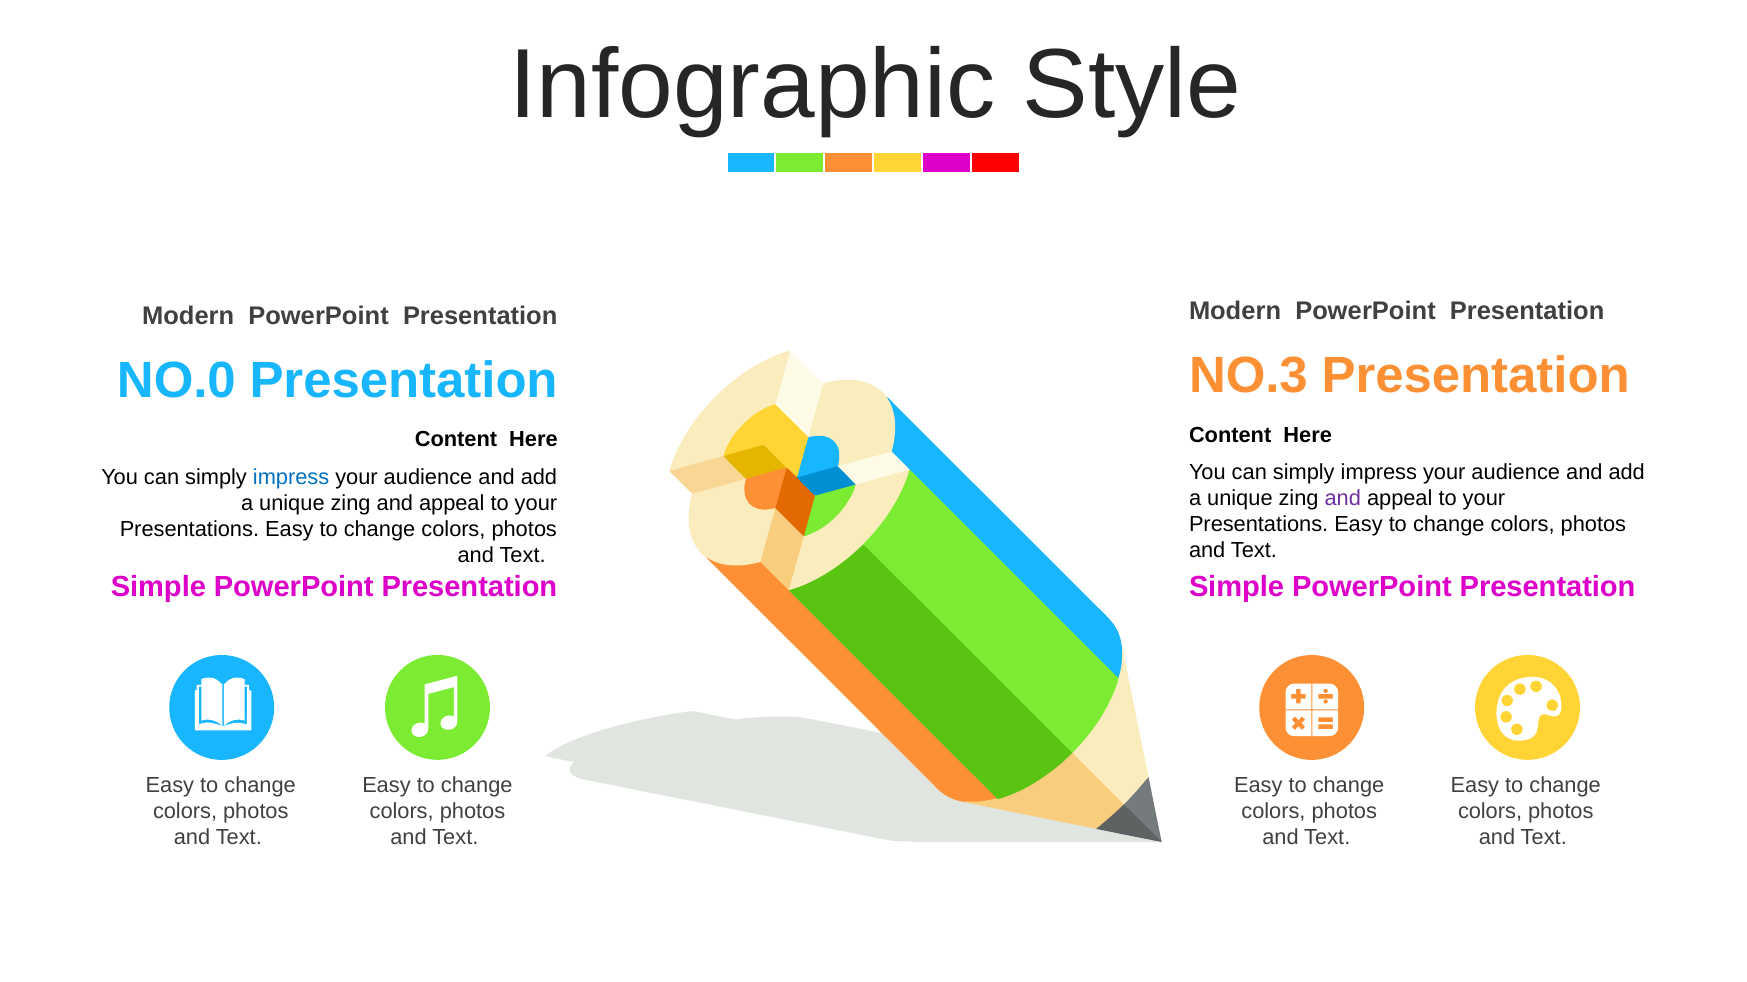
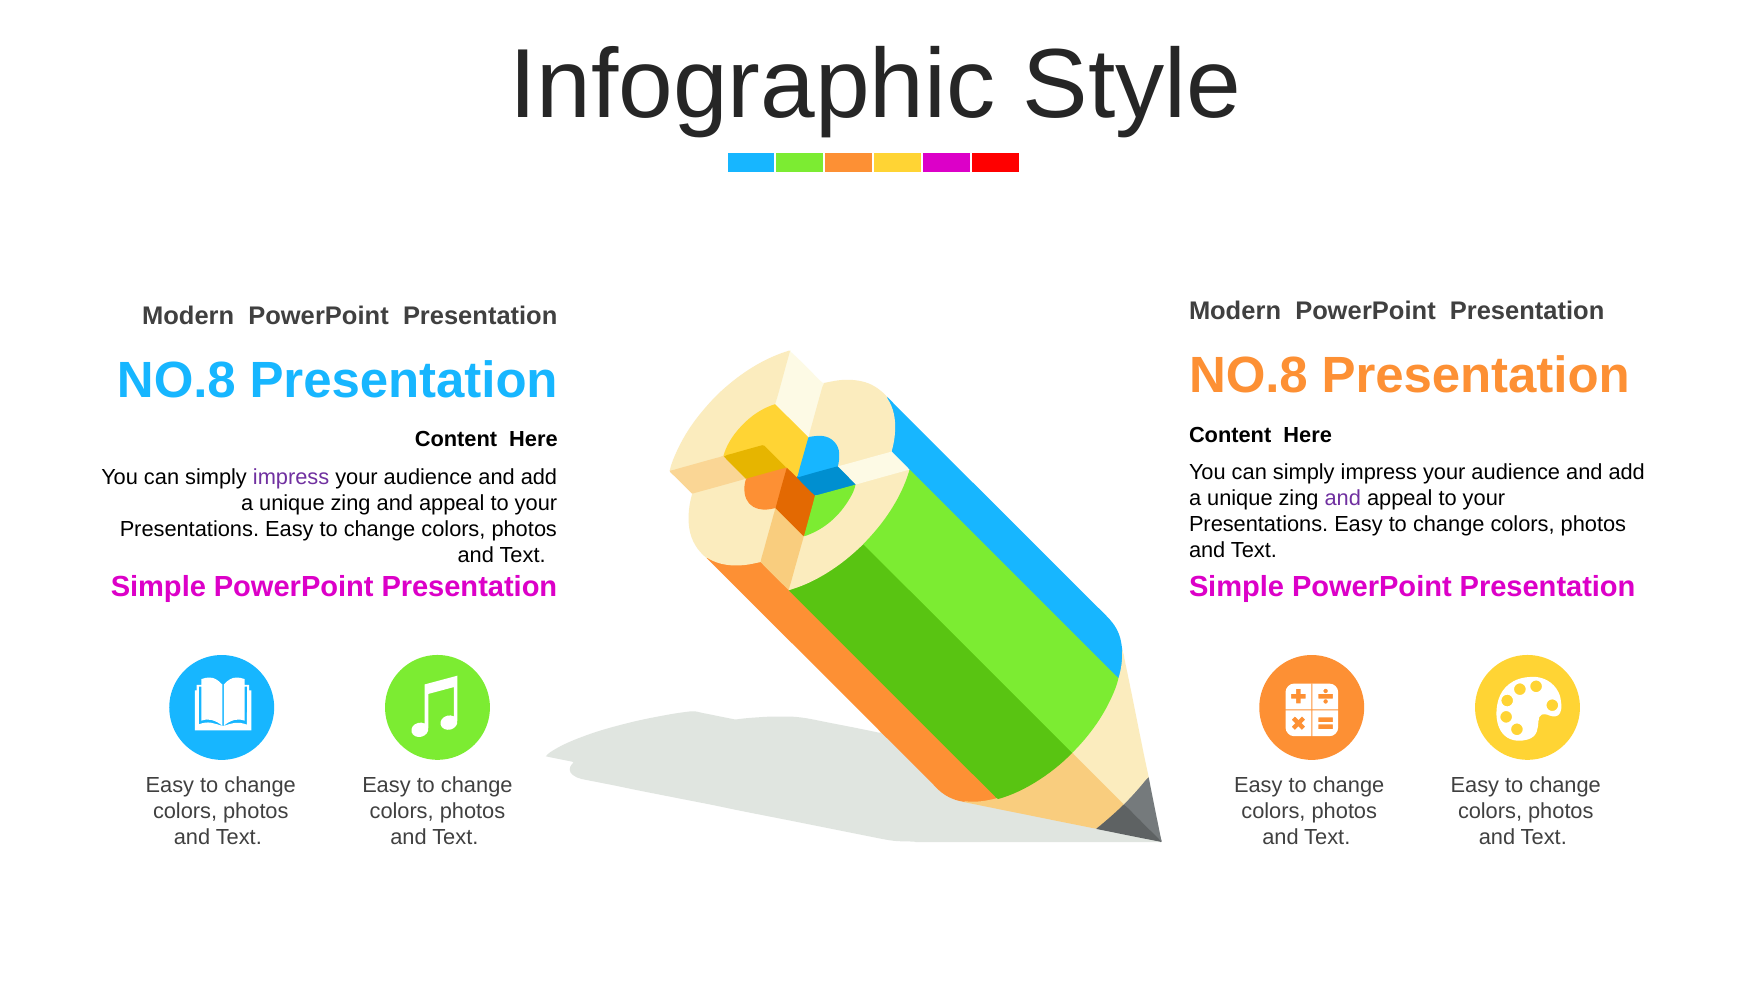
NO.3: NO.3 -> NO.8 (1248, 376)
NO.0: NO.0 -> NO.8 (176, 381)
impress colour: blue -> purple (291, 477)
